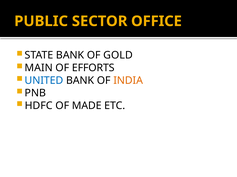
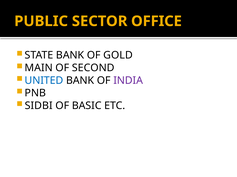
EFFORTS: EFFORTS -> SECOND (93, 68)
INDIA colour: orange -> purple (128, 81)
HDFC: HDFC -> SIDBI (39, 106)
MADE: MADE -> BASIC (87, 106)
